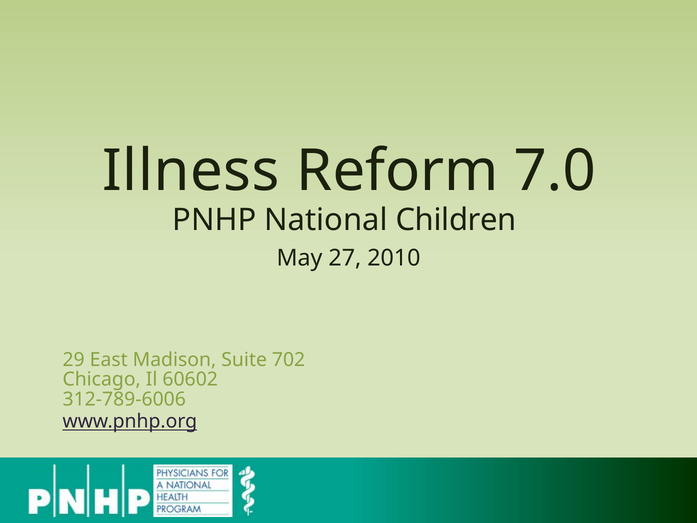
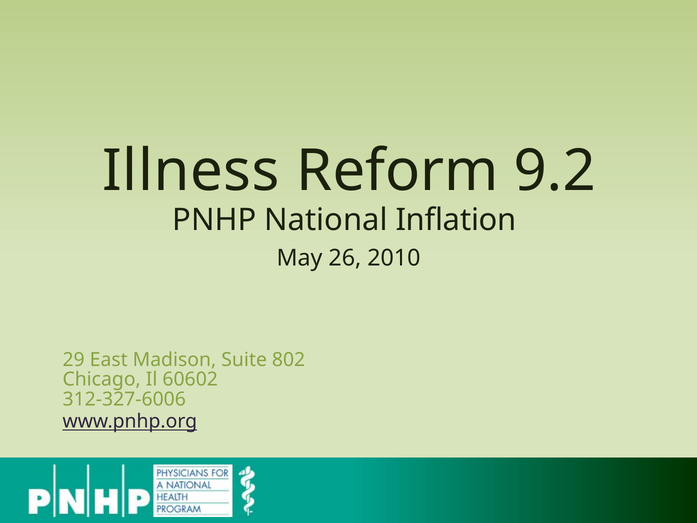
7.0: 7.0 -> 9.2 (555, 171)
Children: Children -> Inflation (456, 220)
27: 27 -> 26 (345, 258)
702: 702 -> 802 (289, 359)
312-789-6006: 312-789-6006 -> 312-327-6006 (124, 399)
